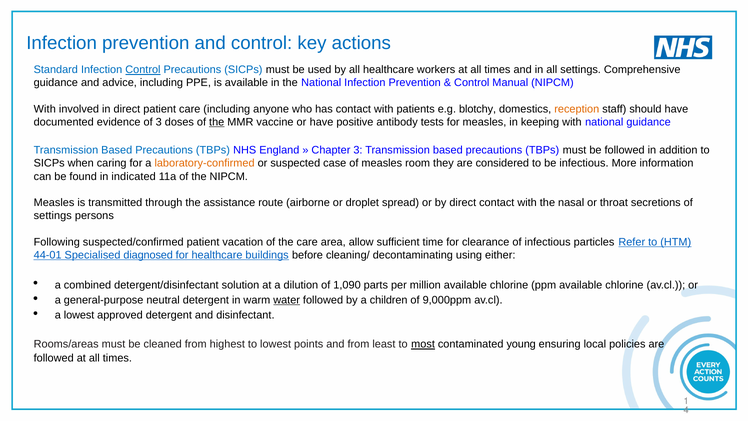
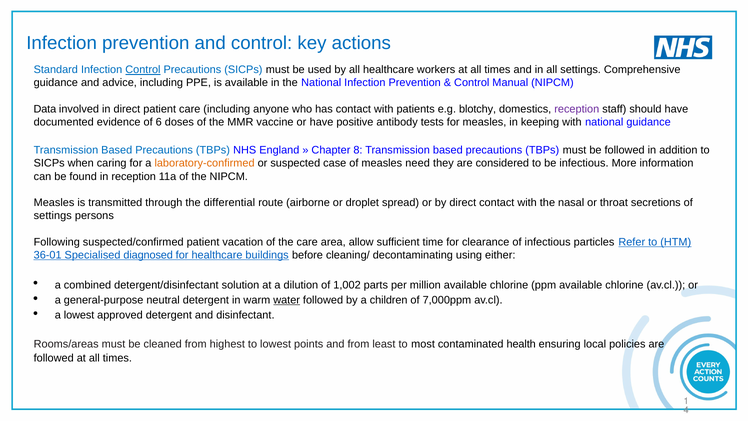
With: With -> Data (45, 109)
reception colour: orange -> purple (577, 109)
of 3: 3 -> 6 (159, 122)
the underline: present -> none (217, 122)
Chapter 3: 3 -> 8 (358, 150)
room: room -> need (418, 163)
in indicated: indicated -> reception (134, 176)
assistance: assistance -> differential (229, 203)
44-01: 44-01 -> 36-01 (48, 255)
1,090: 1,090 -> 1,002 (347, 285)
9,000ppm: 9,000ppm -> 7,000ppm (447, 300)
most underline: present -> none (423, 344)
young: young -> health (521, 344)
